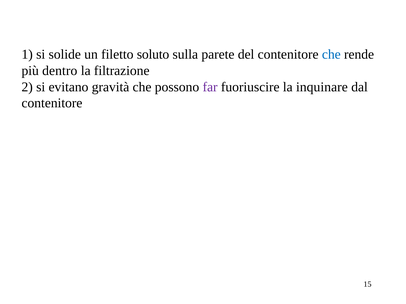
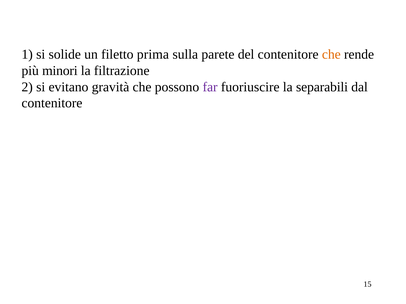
soluto: soluto -> prima (153, 55)
che colour: blue -> orange (331, 55)
dentro: dentro -> minori (60, 71)
inquinare: inquinare -> separabili (322, 87)
